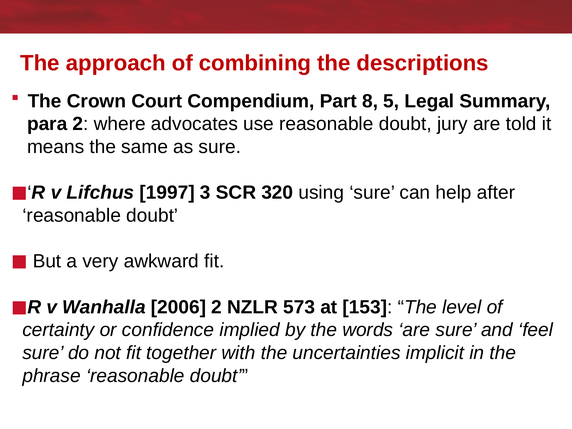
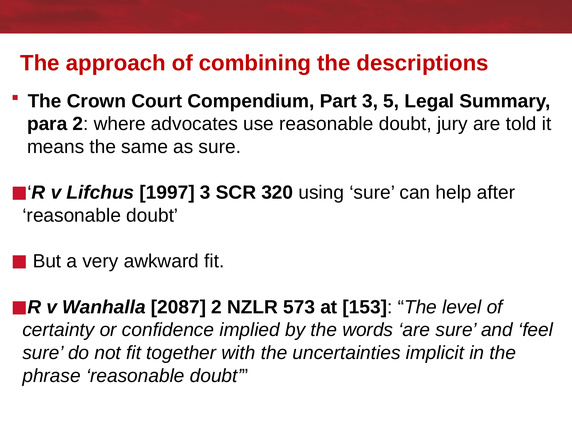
Part 8: 8 -> 3 (370, 101)
2006: 2006 -> 2087 (179, 307)
